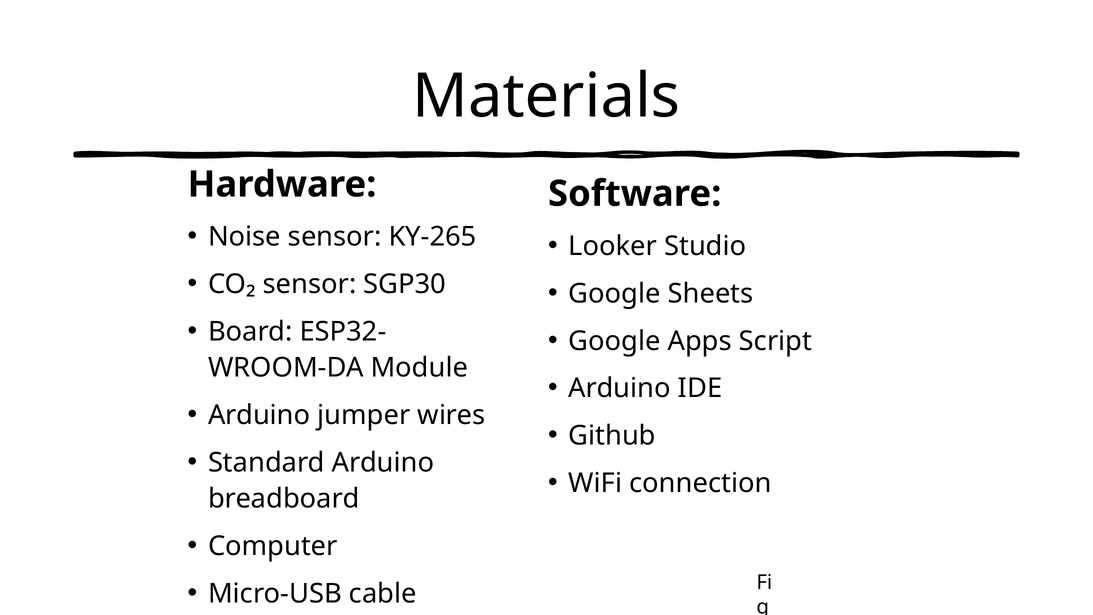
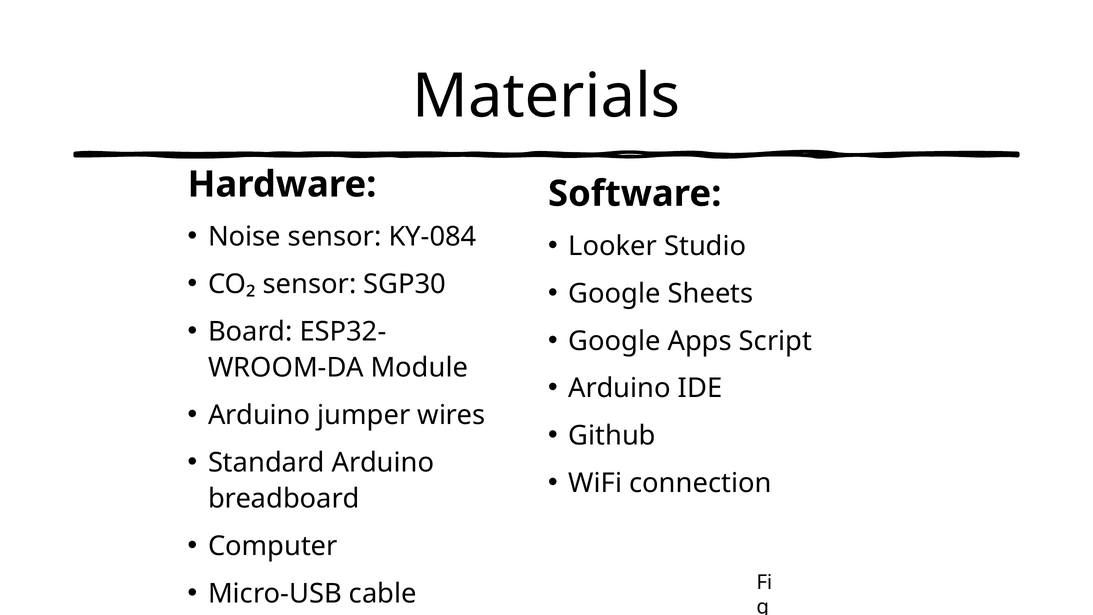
KY-265: KY-265 -> KY-084 (433, 237)
